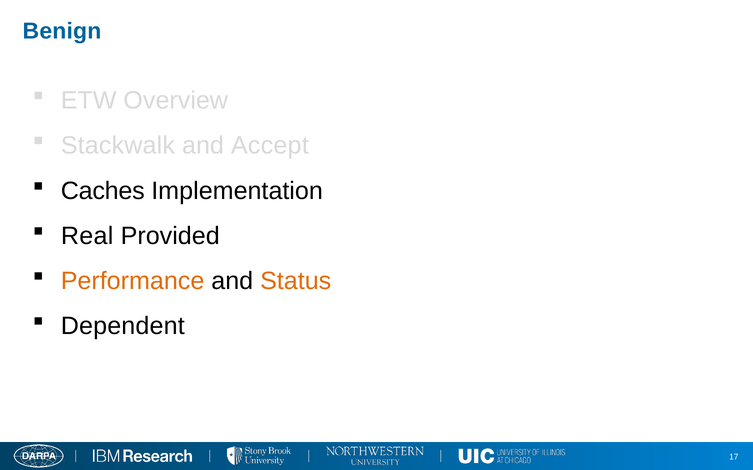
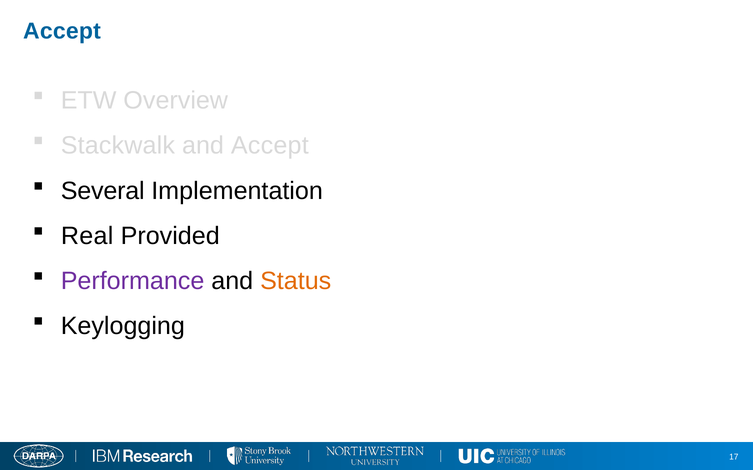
Benign: Benign -> Accept (62, 31)
Caches: Caches -> Several (103, 191)
Performance colour: orange -> purple (133, 281)
Dependent: Dependent -> Keylogging (123, 327)
